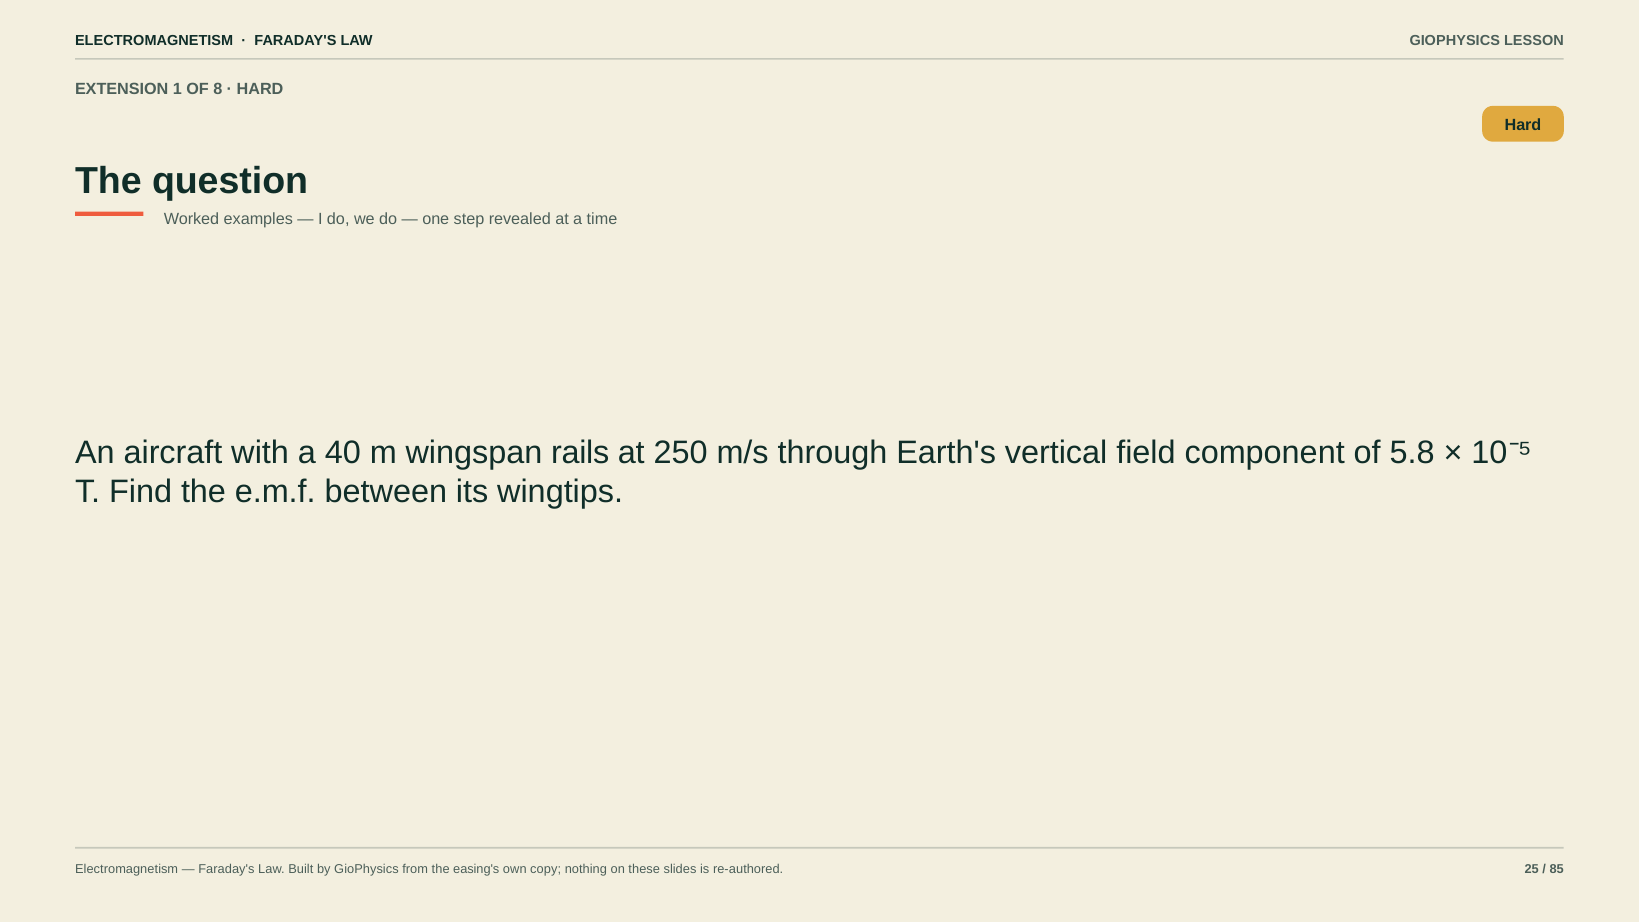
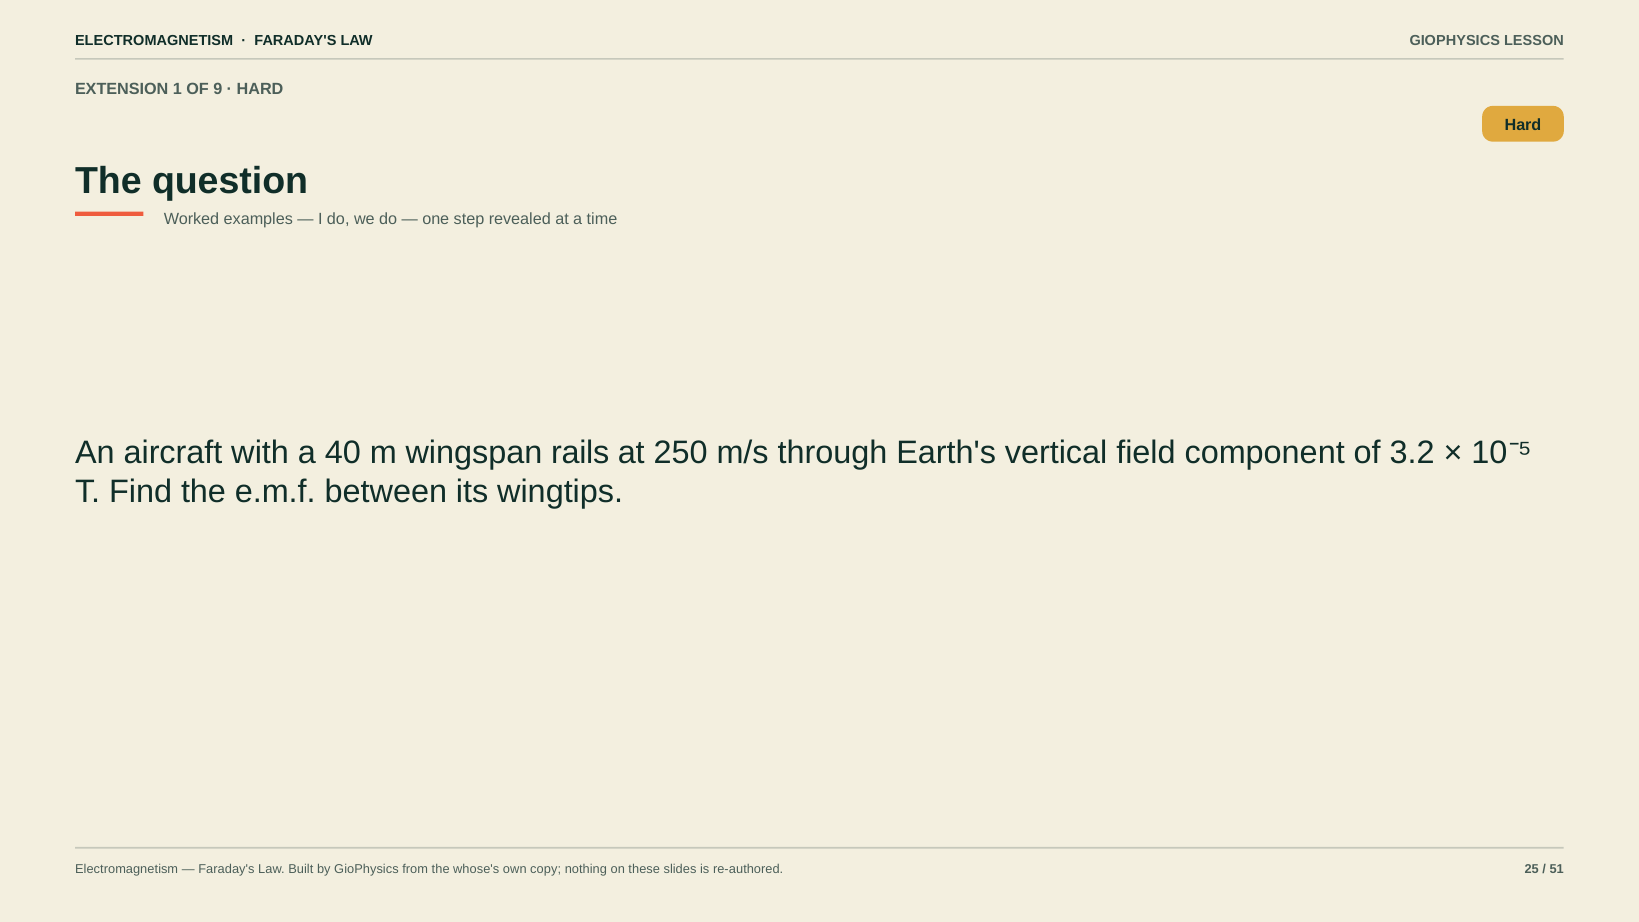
8: 8 -> 9 (218, 89)
5.8: 5.8 -> 3.2 (1412, 453)
easing's: easing's -> whose's (476, 869)
85: 85 -> 51 (1557, 869)
